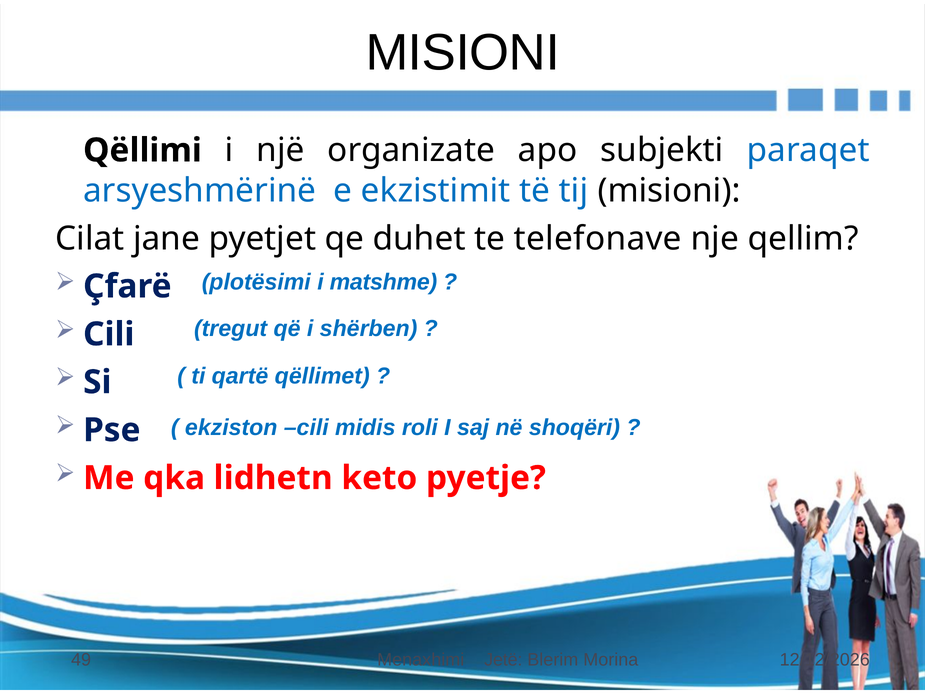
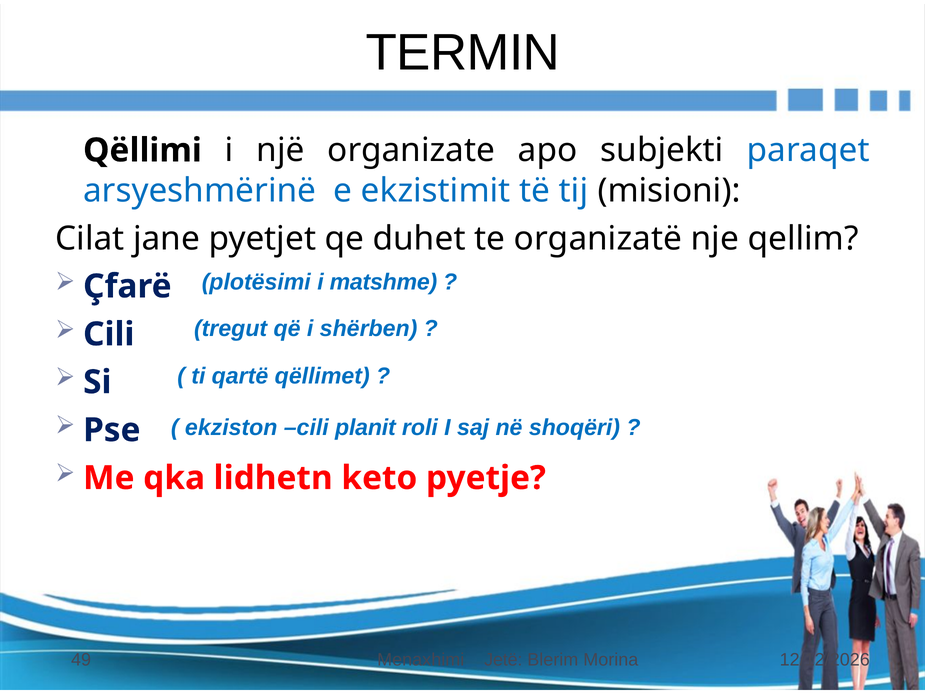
MISIONI: MISIONI -> TERMIN (463, 53)
telefonave: telefonave -> organizatë (598, 238)
midis: midis -> planit (365, 427)
